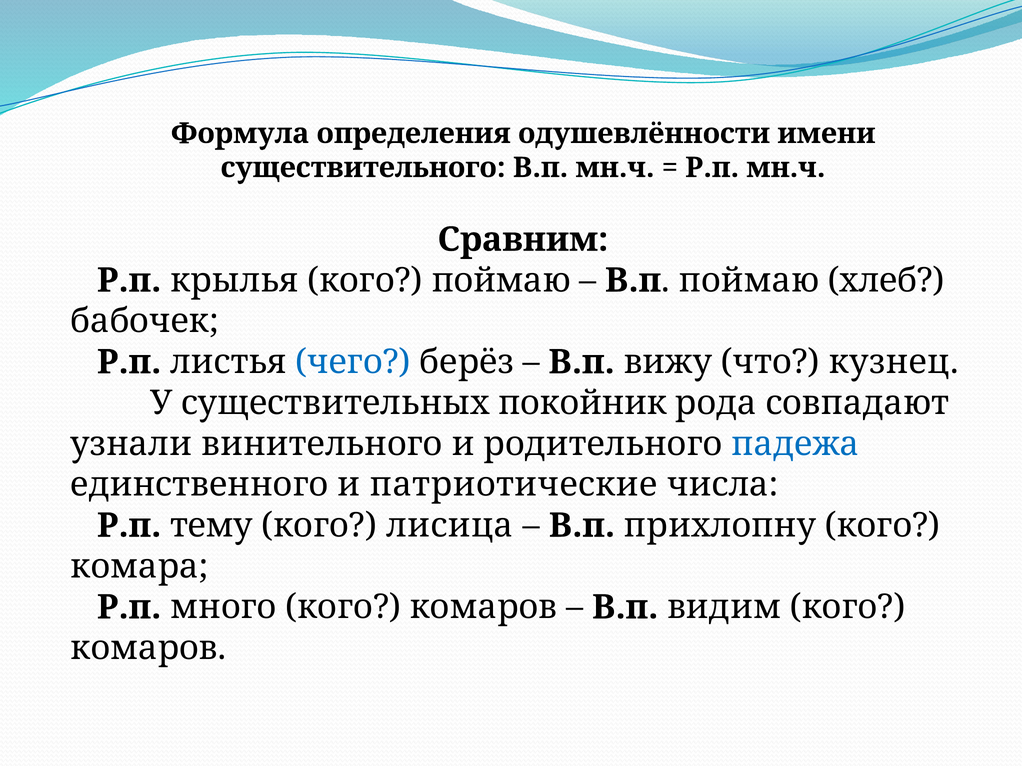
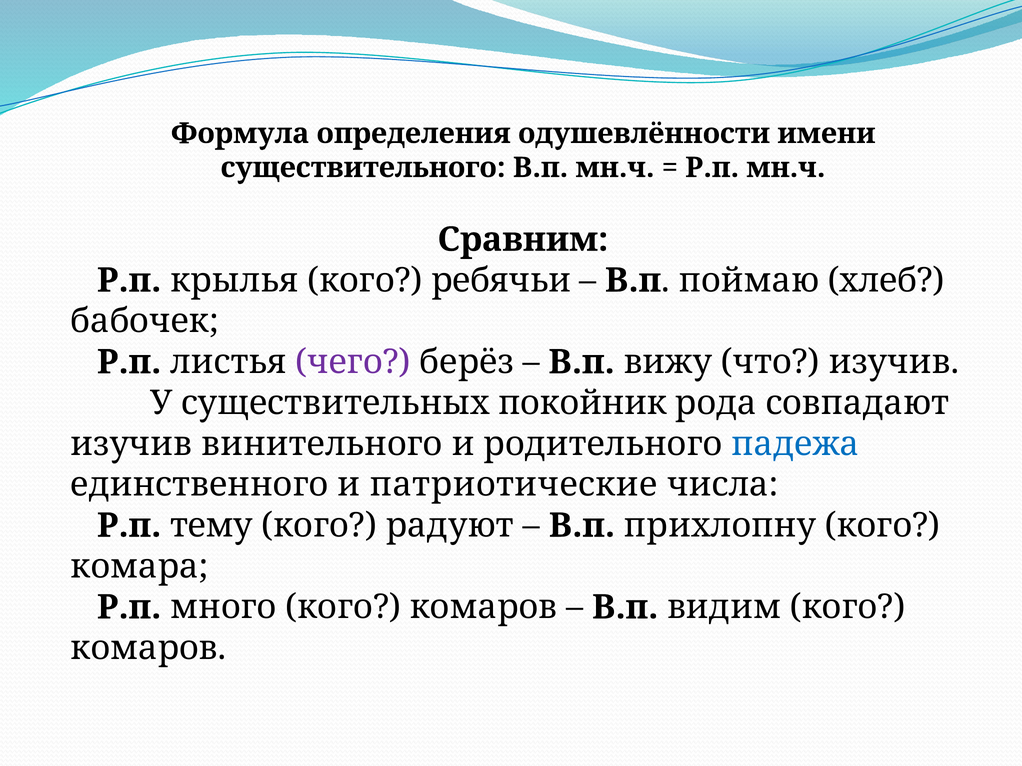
кого поймаю: поймаю -> ребячьи (501, 281)
чего colour: blue -> purple (353, 362)
что кузнец: кузнец -> изучив (894, 362)
узнали: узнали -> изучив (131, 444)
лисица: лисица -> радуют (450, 526)
